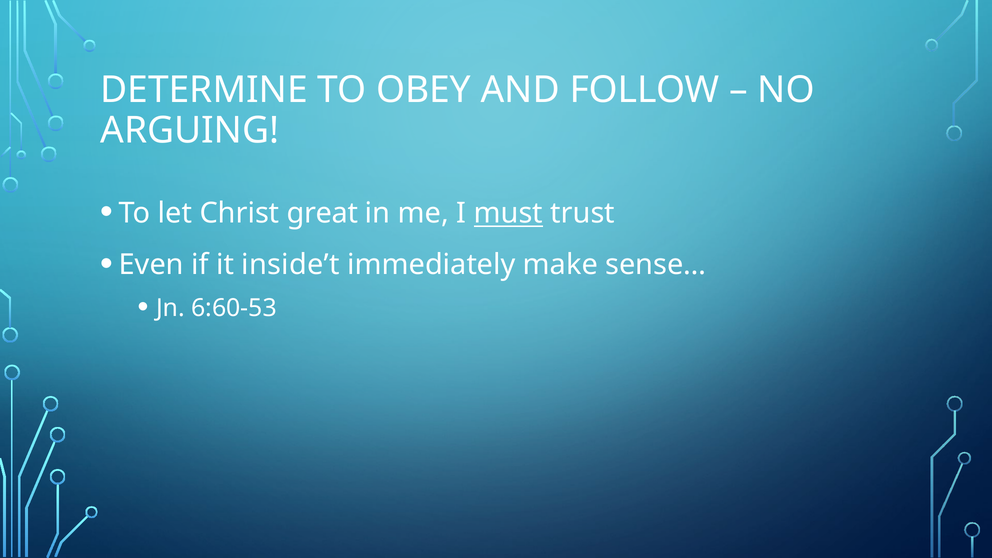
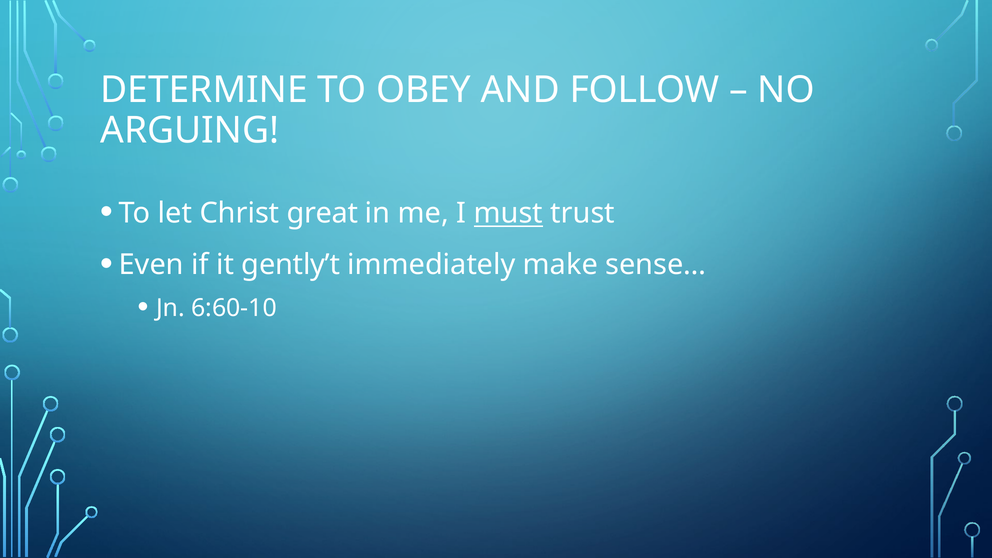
inside’t: inside’t -> gently’t (291, 265)
6:60-53: 6:60-53 -> 6:60-10 (234, 308)
